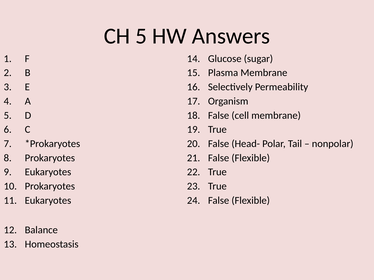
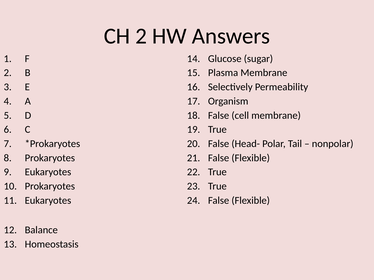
CH 5: 5 -> 2 (141, 36)
